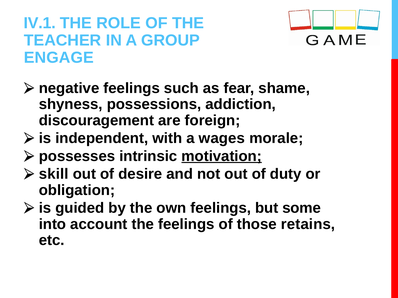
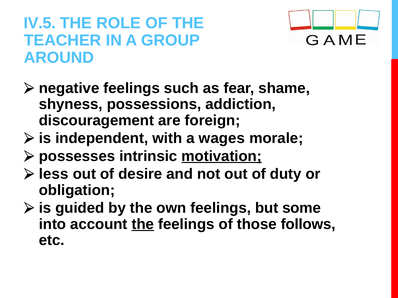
IV.1: IV.1 -> IV.5 (40, 23)
ENGAGE: ENGAGE -> AROUND (59, 58)
skill: skill -> less (54, 174)
the underline: none -> present (143, 225)
retains: retains -> follows (308, 225)
